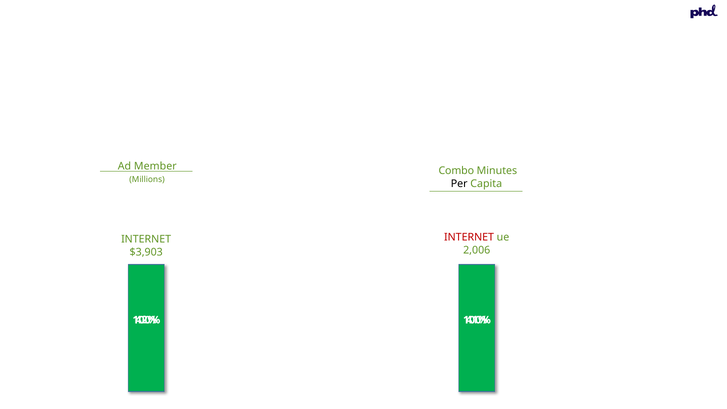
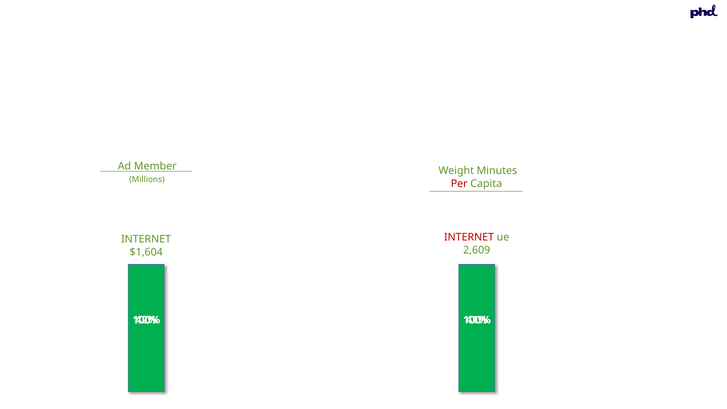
Combo: Combo -> Weight (456, 171)
Per colour: black -> red (459, 184)
2,006: 2,006 -> 2,609 (477, 250)
$3,903: $3,903 -> $1,604 (146, 252)
